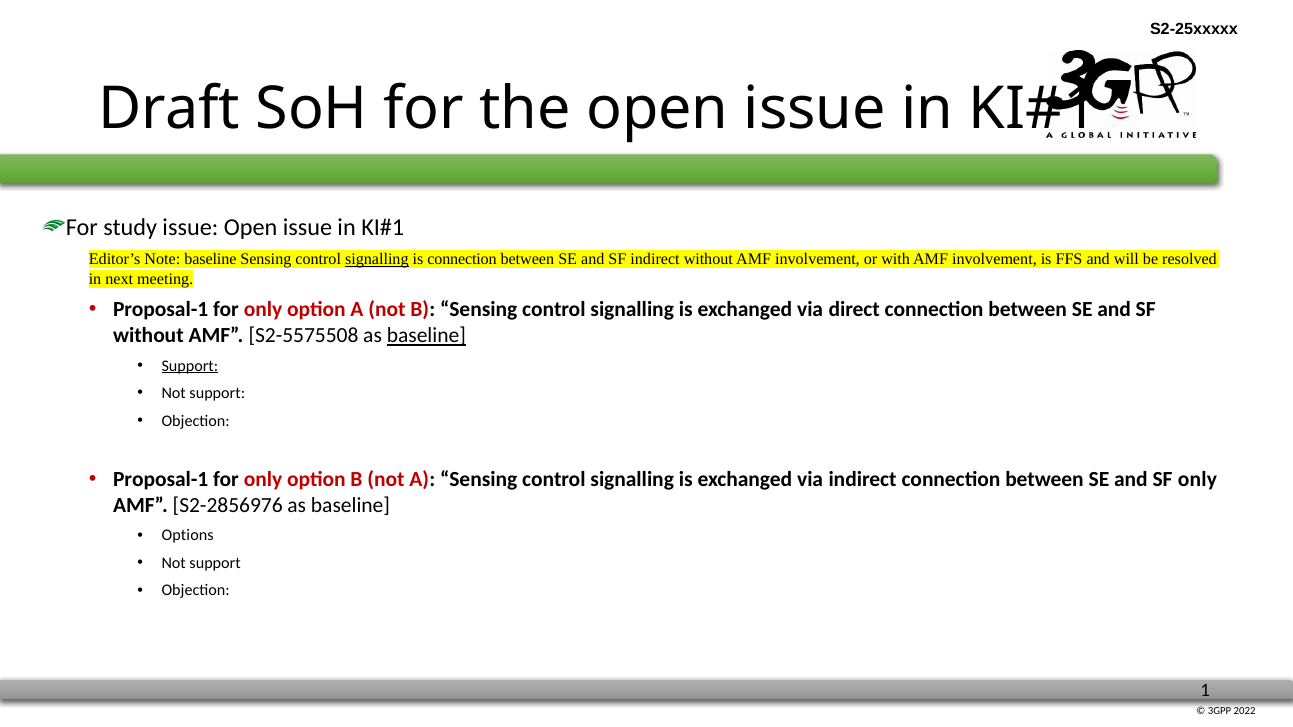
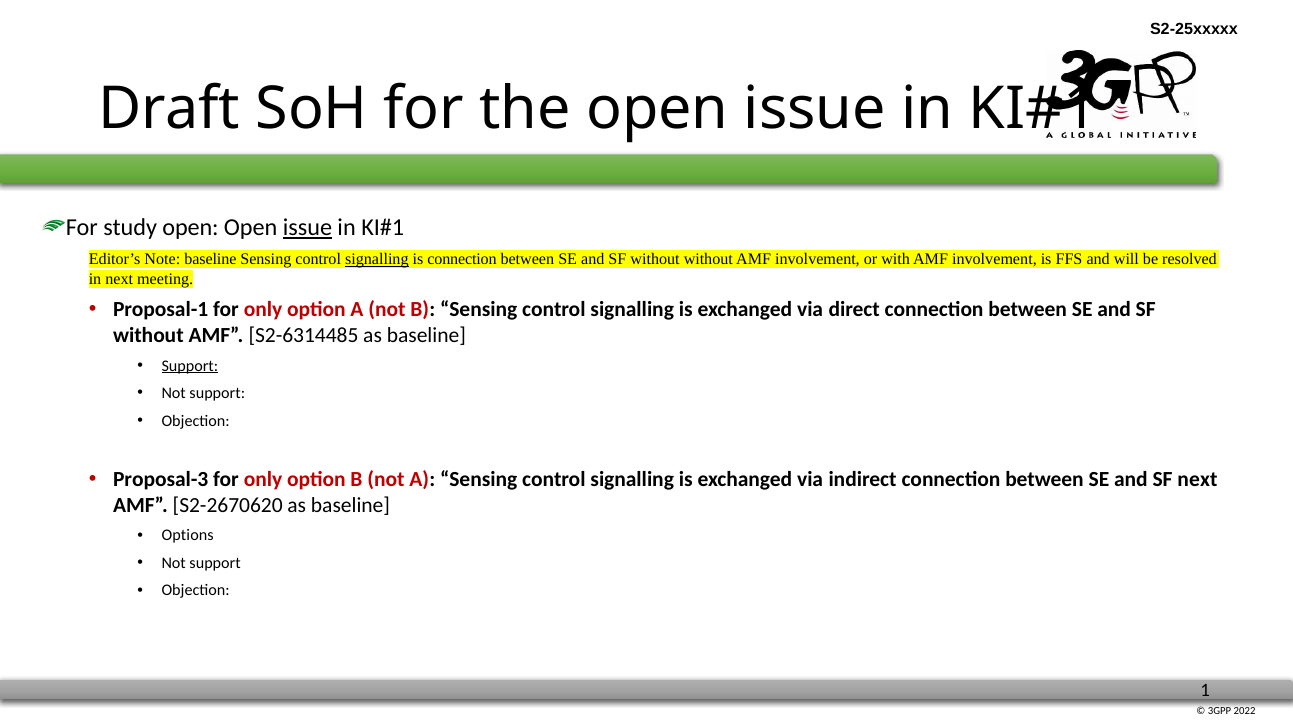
study issue: issue -> open (190, 228)
issue underline: none -> present (307, 228)
indirect: indirect -> without (655, 259)
S2-5575508: S2-5575508 -> S2-6314485 (304, 336)
baseline underline: present -> none (426, 336)
Proposal-1: Proposal-1 -> Proposal-3 (161, 480)
SF only: only -> next (1197, 480)
S2-2856976: S2-2856976 -> S2-2670620 (228, 506)
